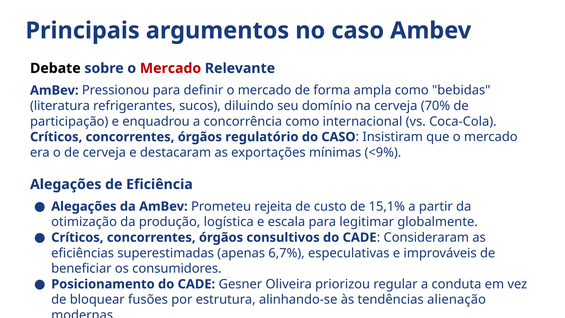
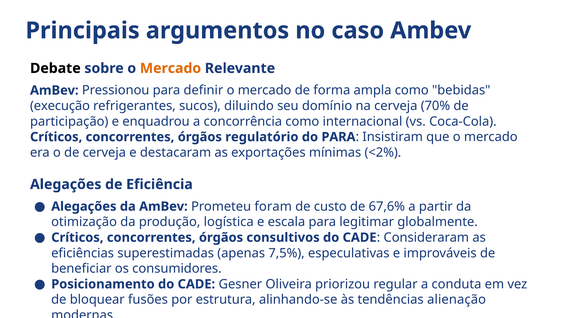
Mercado colour: red -> orange (170, 68)
literatura: literatura -> execução (60, 106)
do CASO: CASO -> PARA (338, 137)
<9%: <9% -> <2% (383, 152)
rejeita: rejeita -> foram (273, 206)
15,1%: 15,1% -> 67,6% (387, 206)
6,7%: 6,7% -> 7,5% (287, 253)
